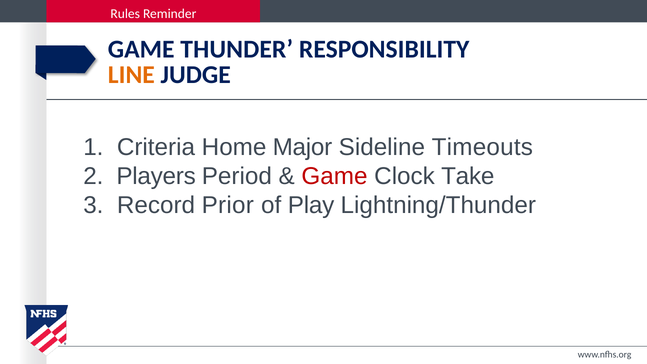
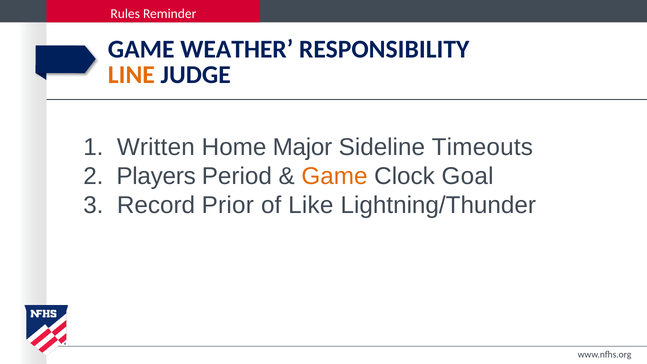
THUNDER: THUNDER -> WEATHER (237, 49)
Criteria: Criteria -> Written (156, 147)
Game colour: red -> orange (335, 176)
Take: Take -> Goal (468, 176)
Play: Play -> Like (311, 205)
